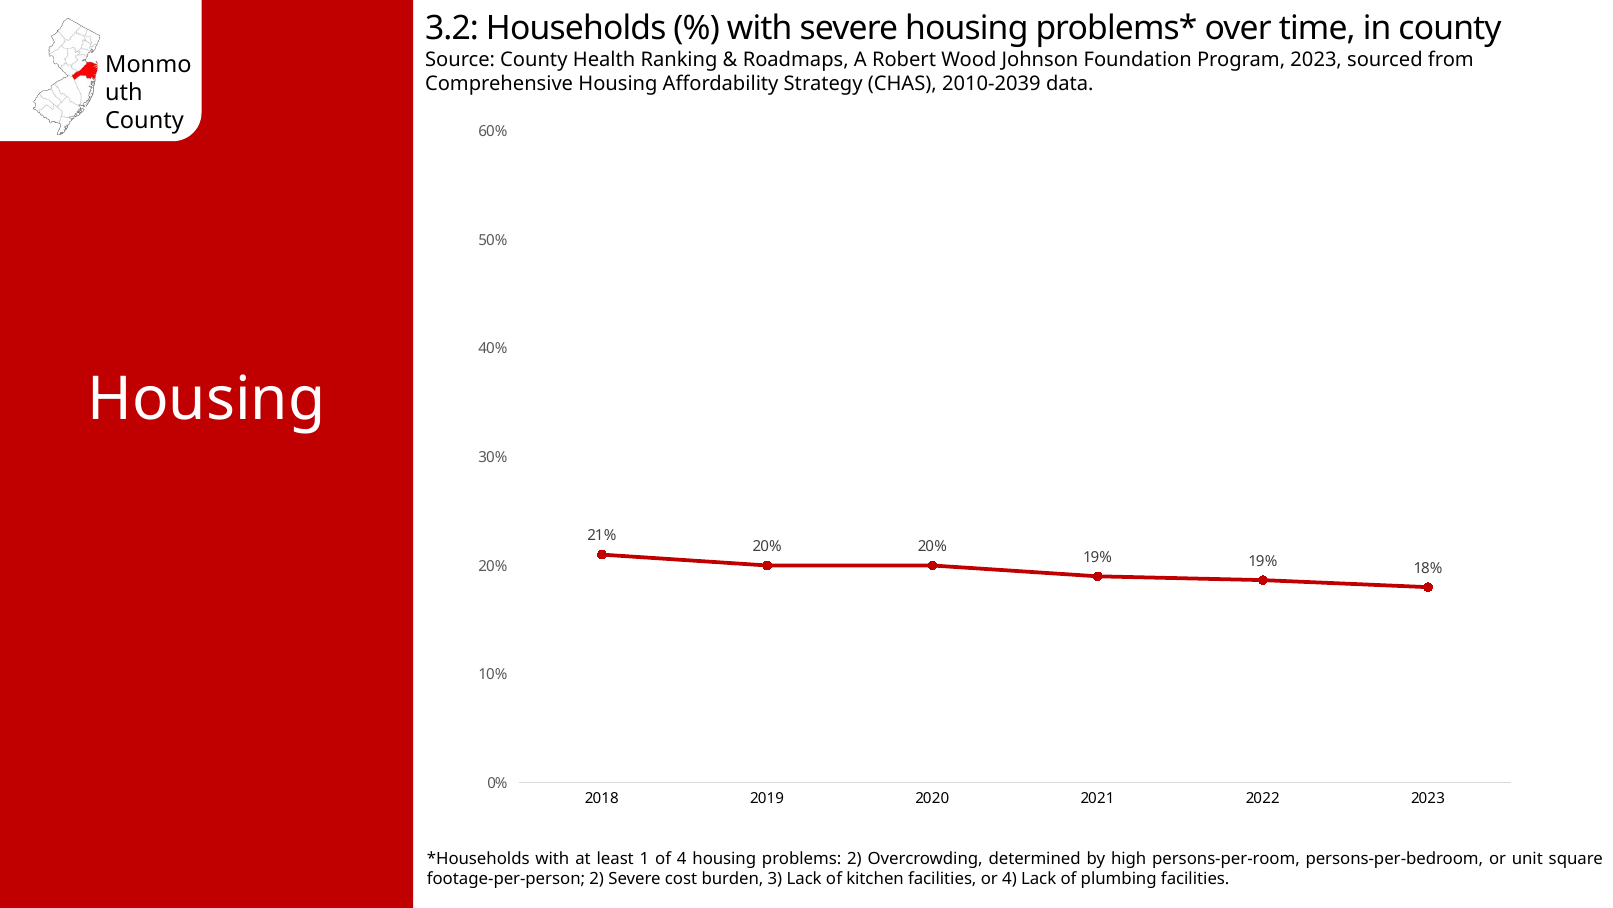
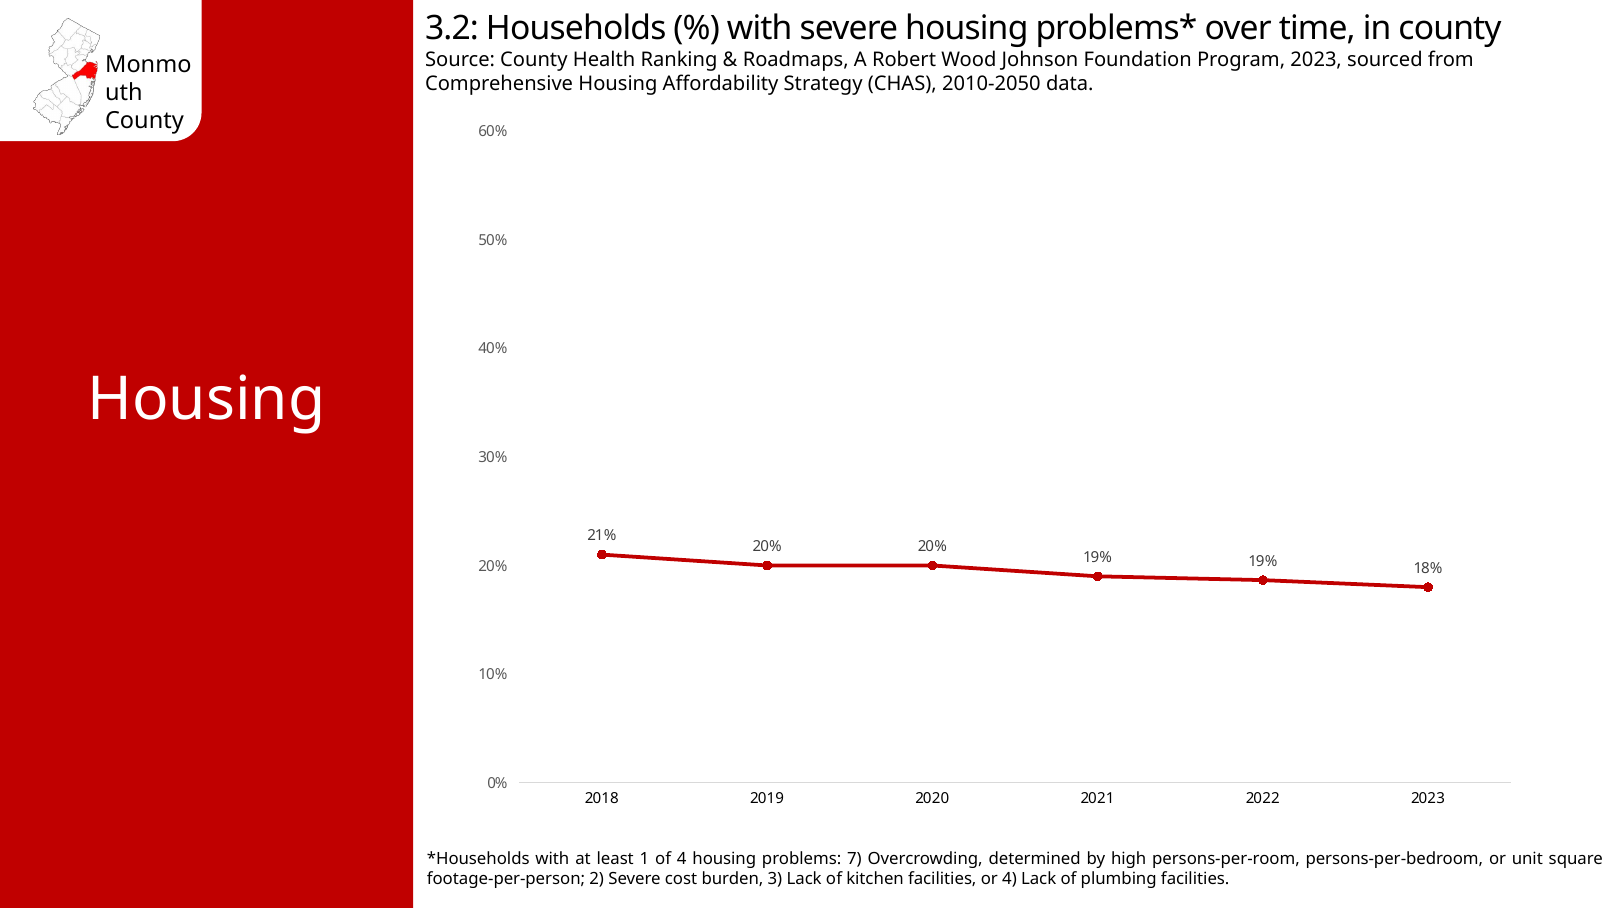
2010-2039: 2010-2039 -> 2010-2050 (991, 84)
problems 2: 2 -> 7 (854, 858)
